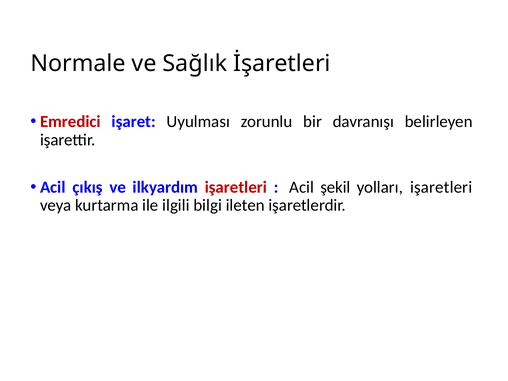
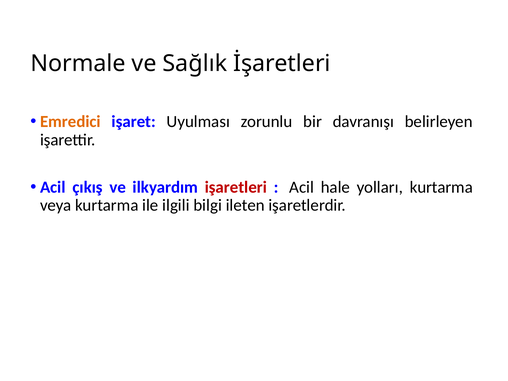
Emredici colour: red -> orange (70, 122)
şekil: şekil -> hale (335, 187)
yolları işaretleri: işaretleri -> kurtarma (441, 187)
